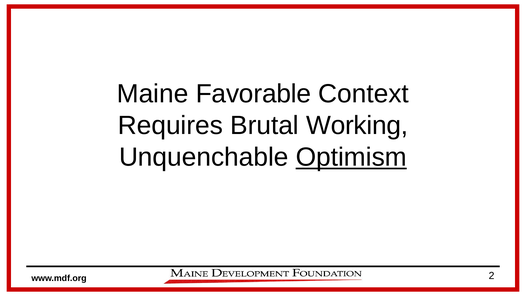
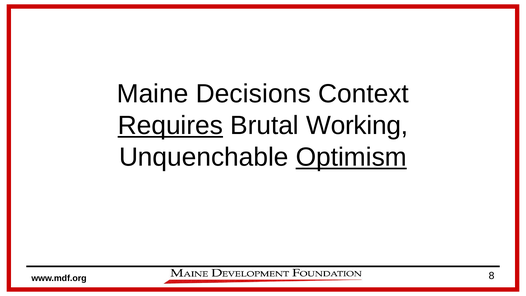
Favorable: Favorable -> Decisions (253, 94)
Requires underline: none -> present (170, 125)
2: 2 -> 8 (492, 276)
